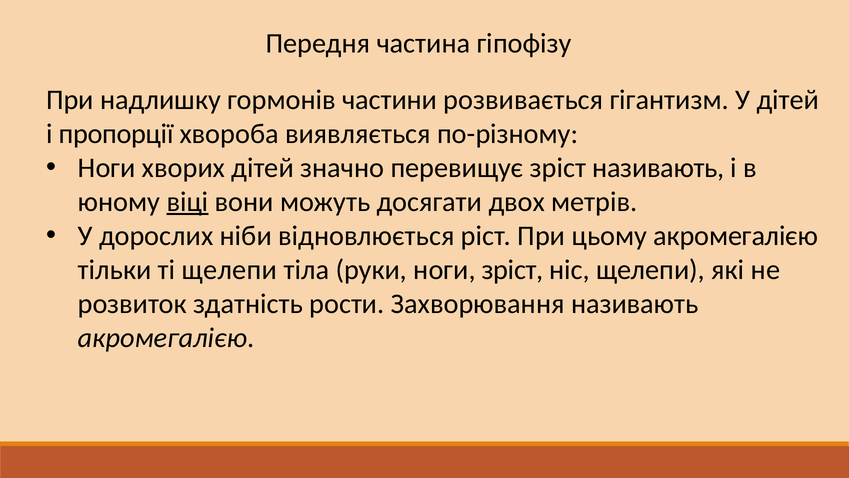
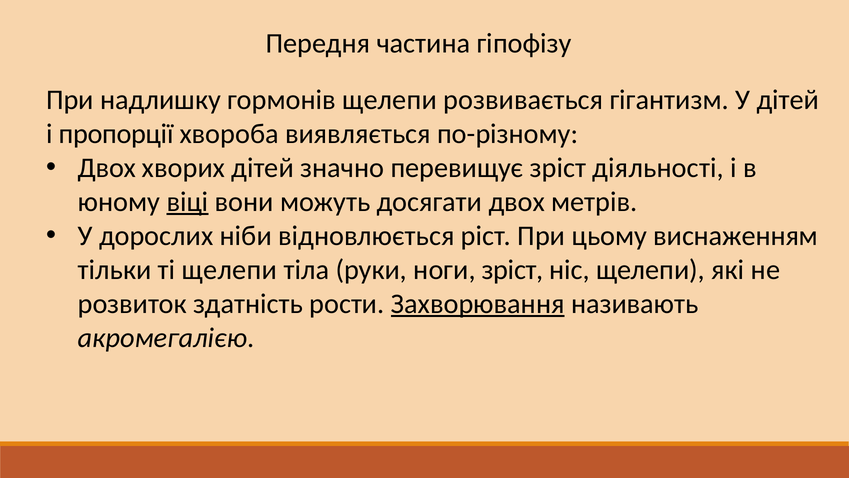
гормонів частини: частини -> щелепи (390, 100)
Ноги: Ноги -> Двох (107, 168)
зріст називають: називають -> діяльності (658, 168)
цьому акромегалією: акромегалією -> виснаженням (736, 236)
Захворювання underline: none -> present (478, 303)
